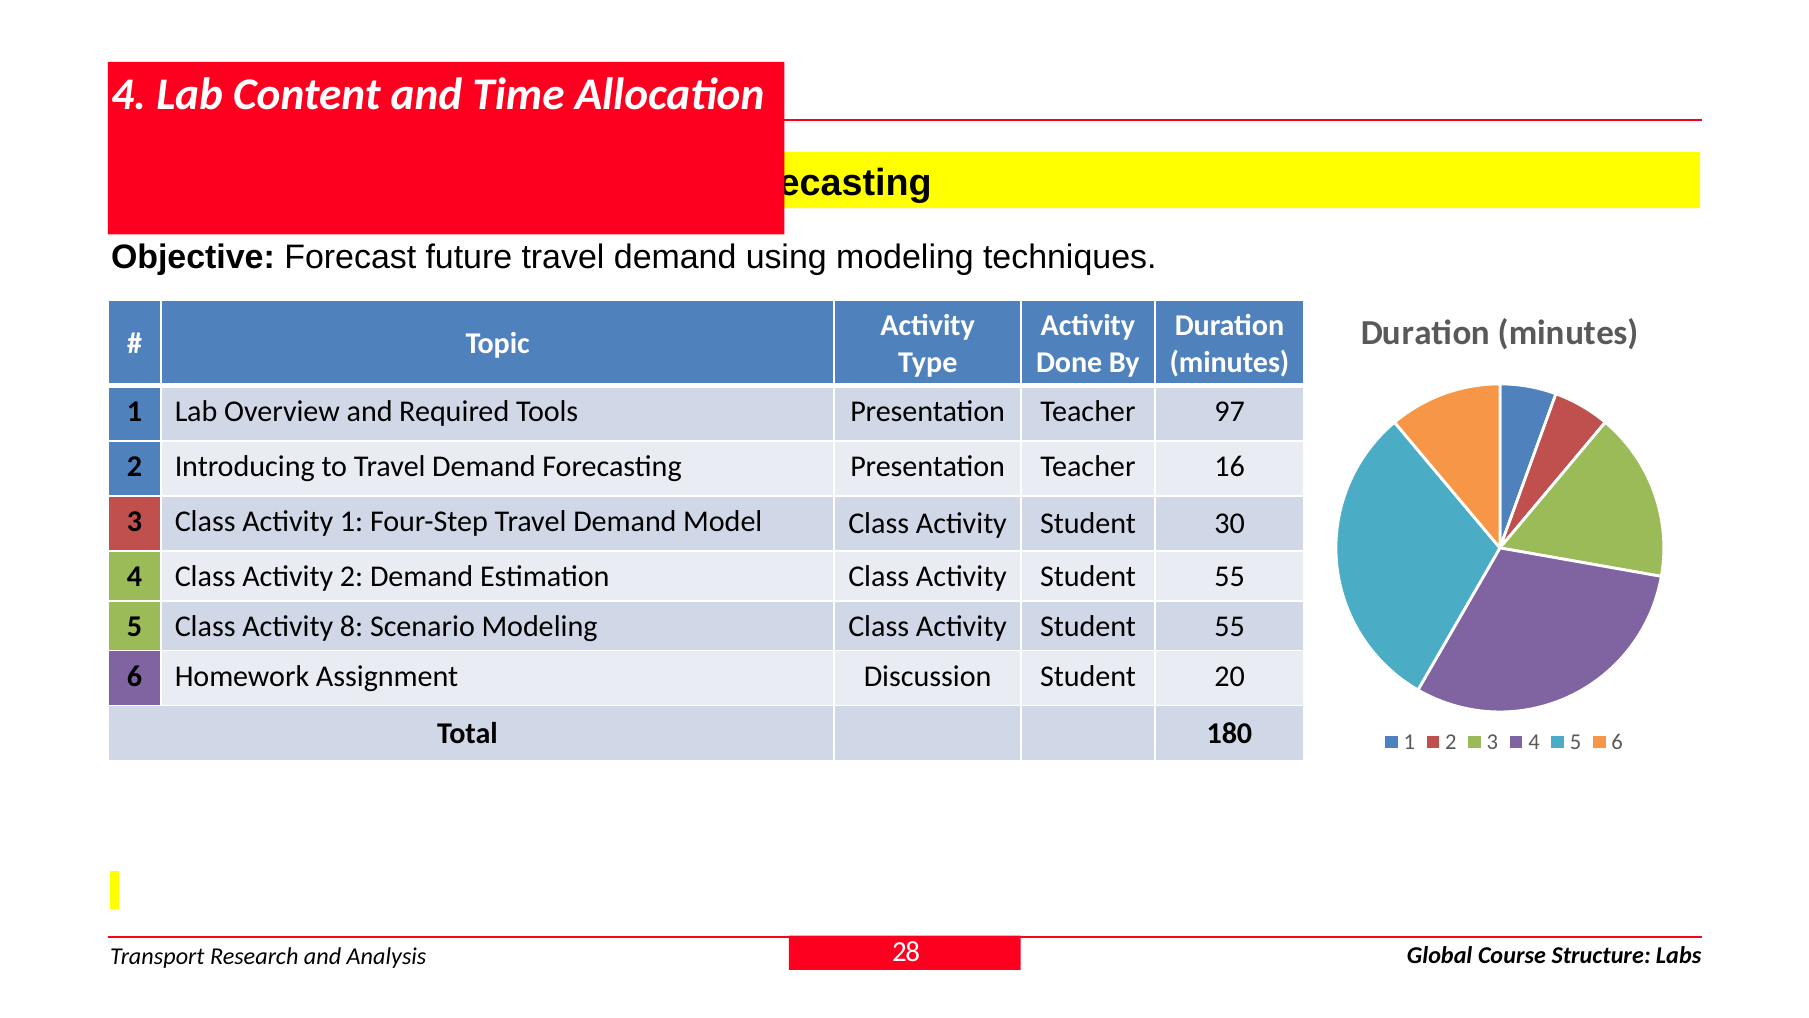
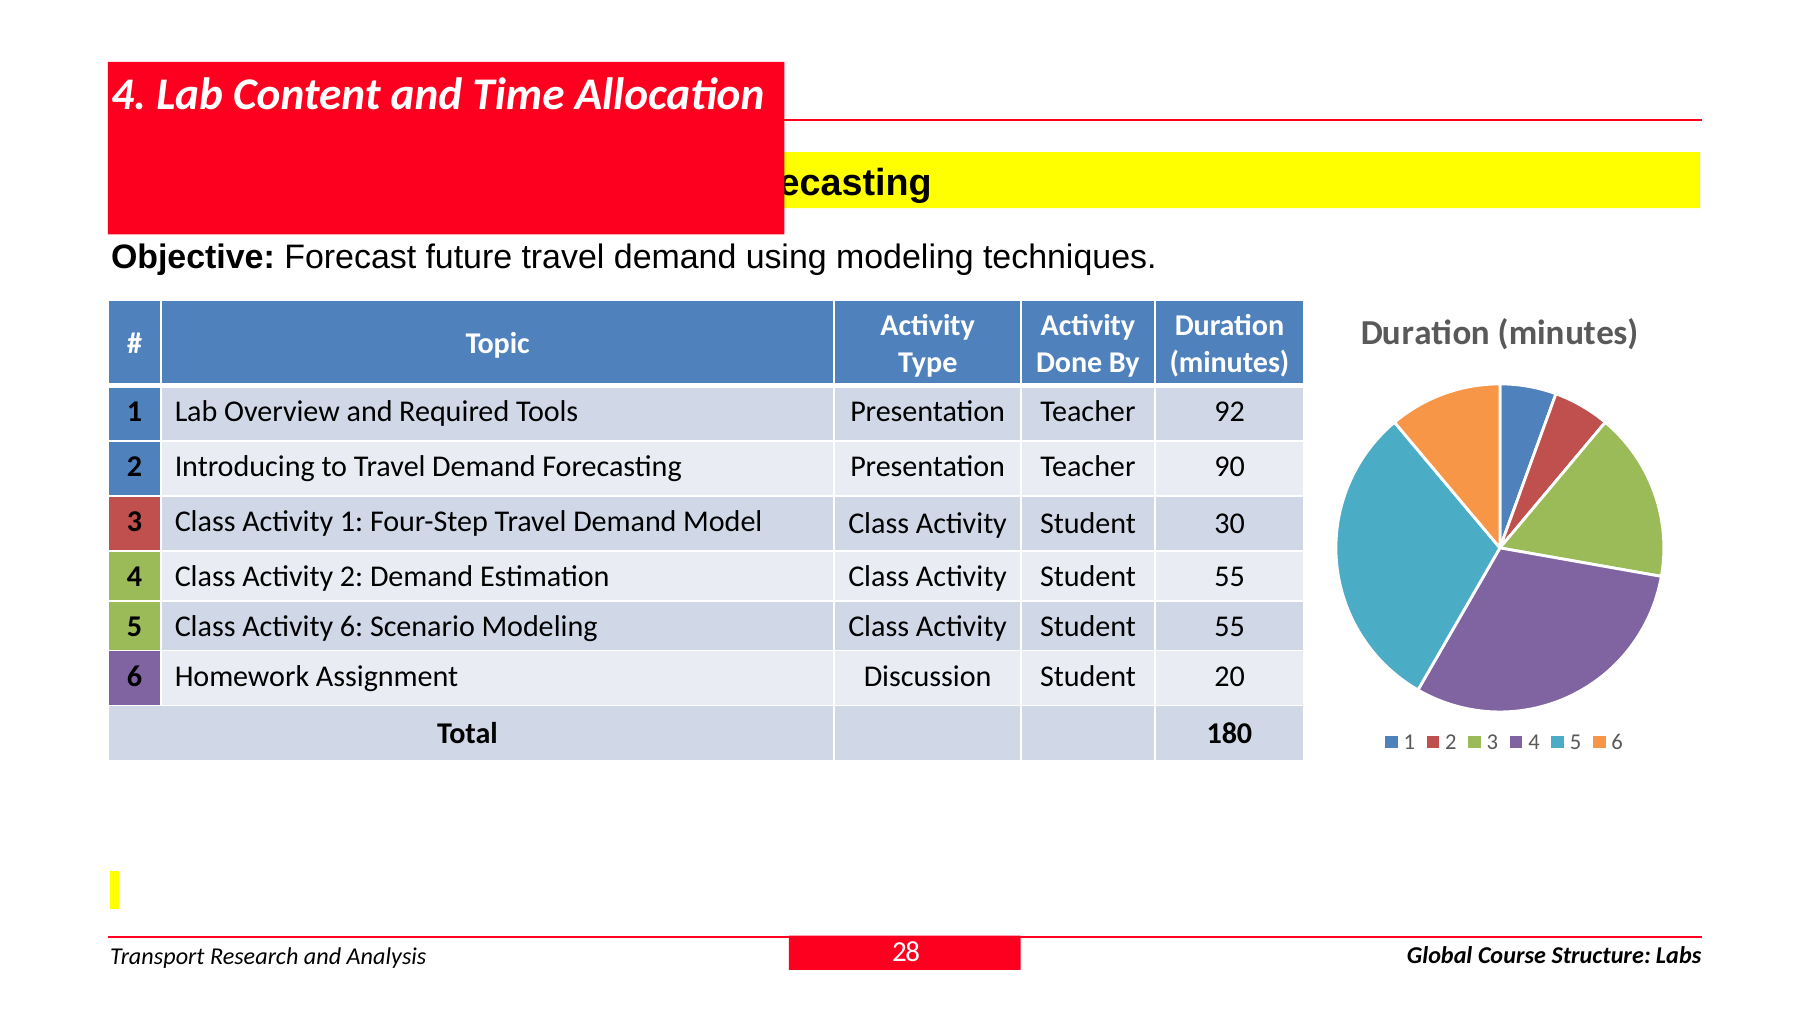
97: 97 -> 92 (1230, 411)
16: 16 -> 90 (1230, 466)
Activity 8: 8 -> 6 (352, 626)
